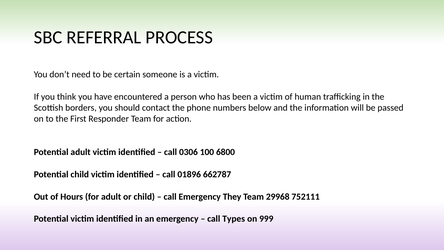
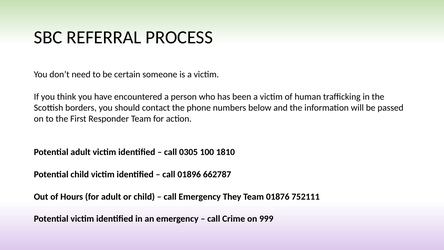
0306: 0306 -> 0305 (188, 152)
6800: 6800 -> 1810 (226, 152)
29968: 29968 -> 01876 (278, 196)
Types: Types -> Crime (234, 219)
